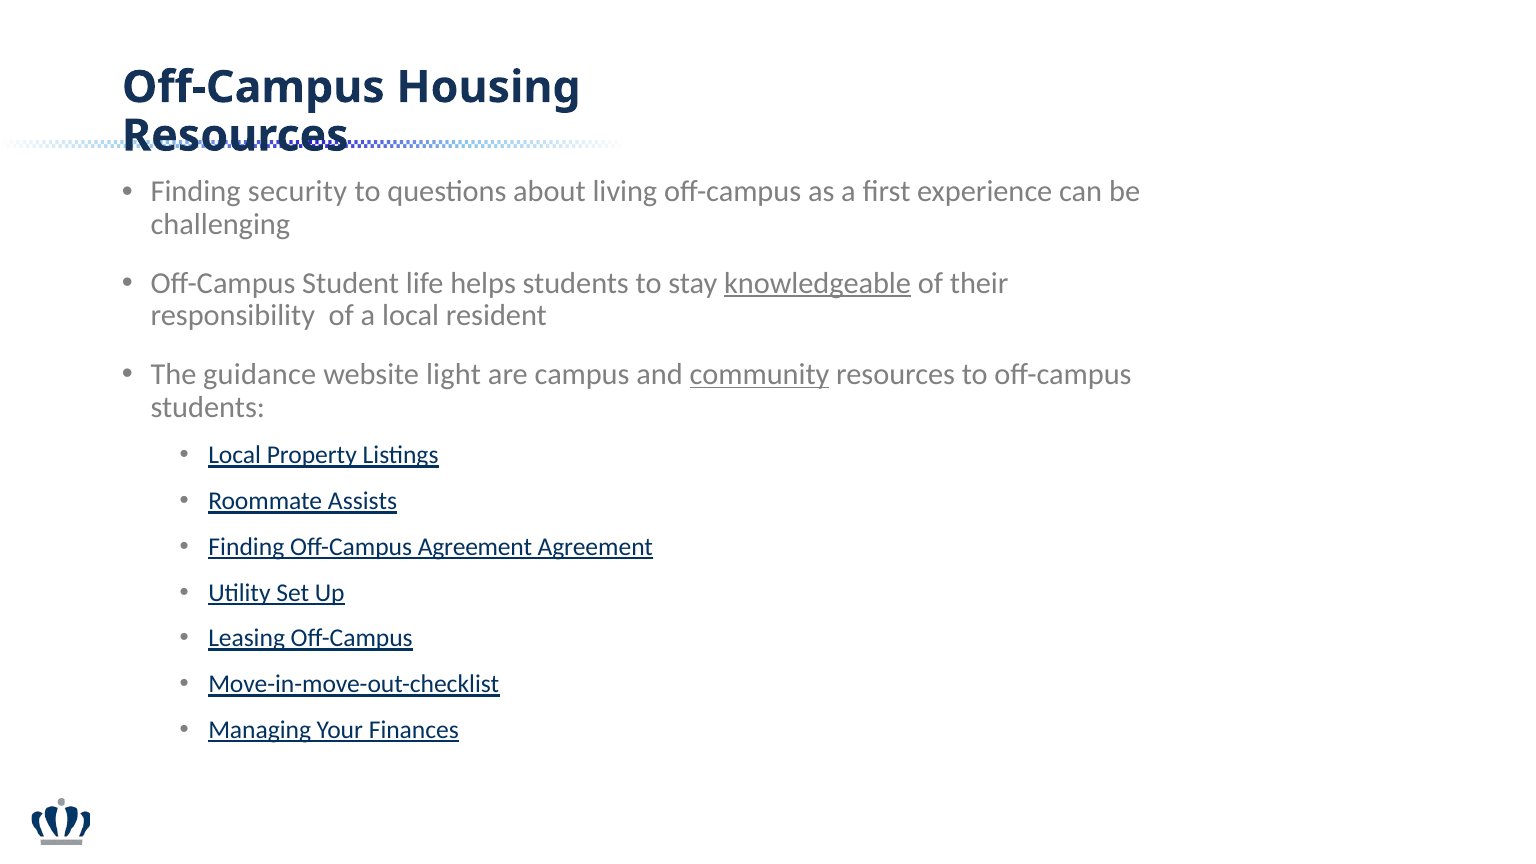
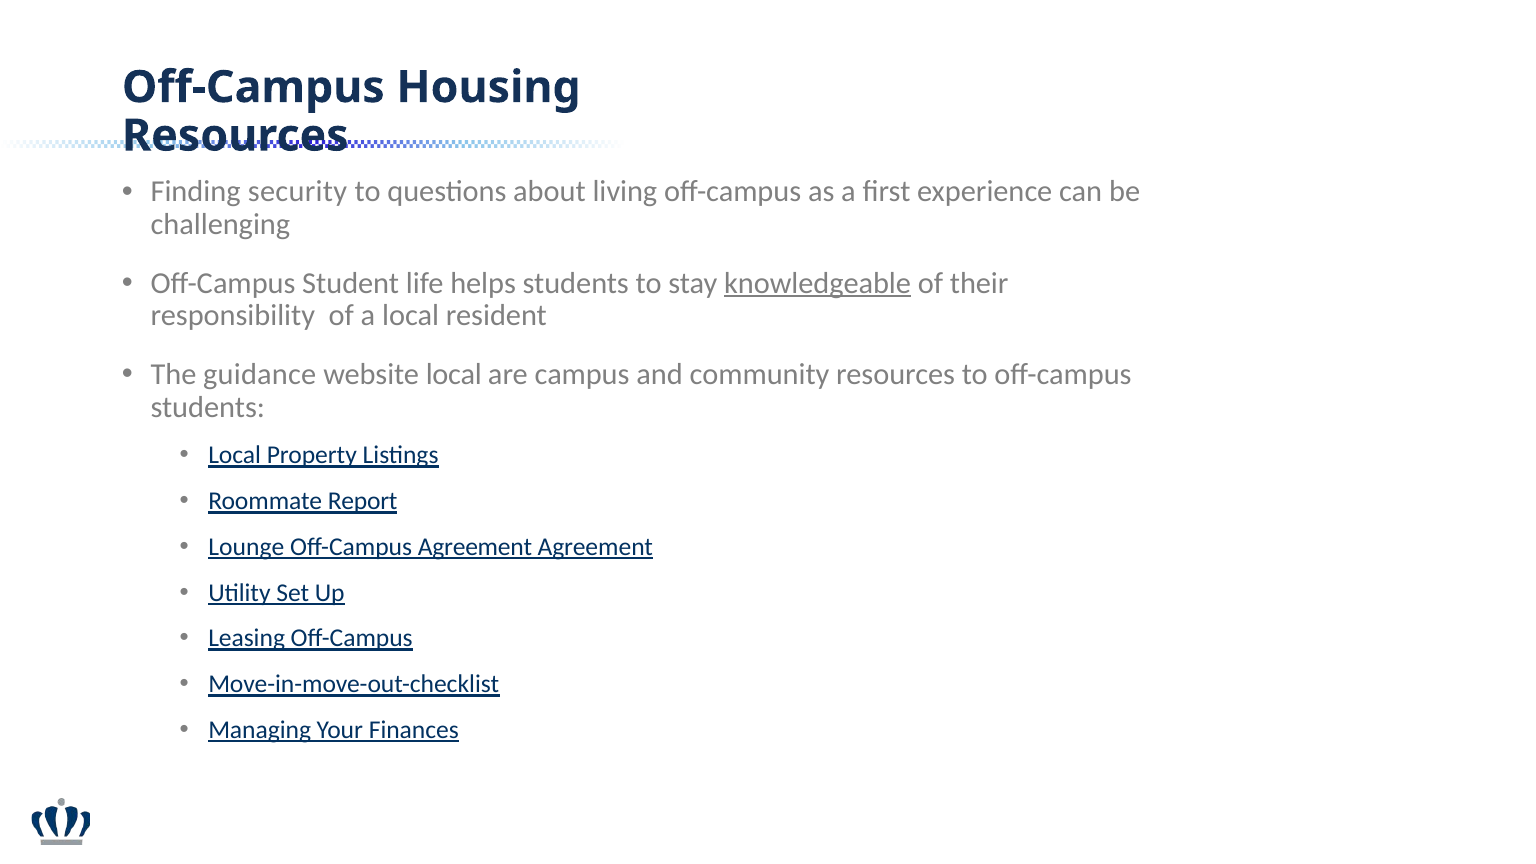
website light: light -> local (454, 374)
community underline: present -> none (759, 374)
Assists: Assists -> Report (363, 501)
Finding: Finding -> Lounge (246, 547)
